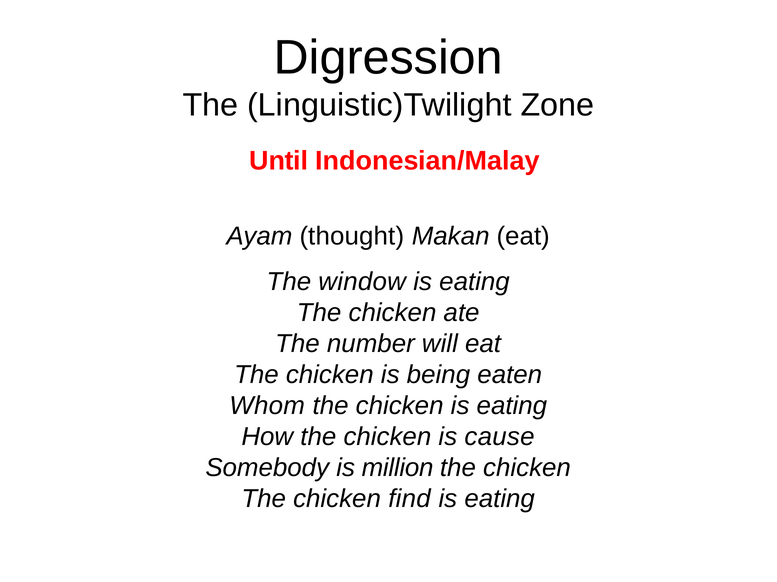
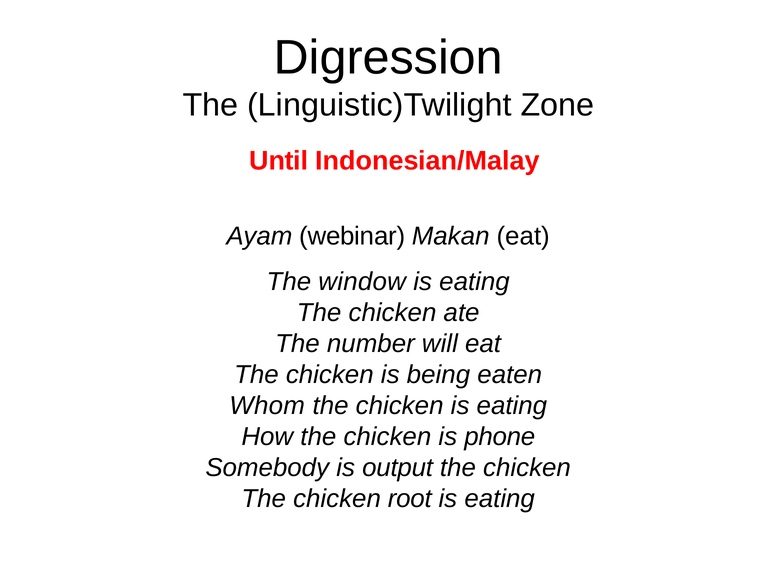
thought: thought -> webinar (352, 237)
cause: cause -> phone (500, 437)
million: million -> output (398, 468)
find: find -> root (410, 499)
